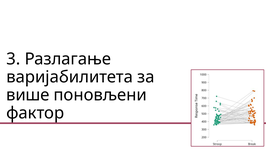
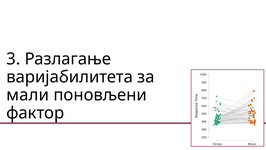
више: више -> мали (28, 95)
